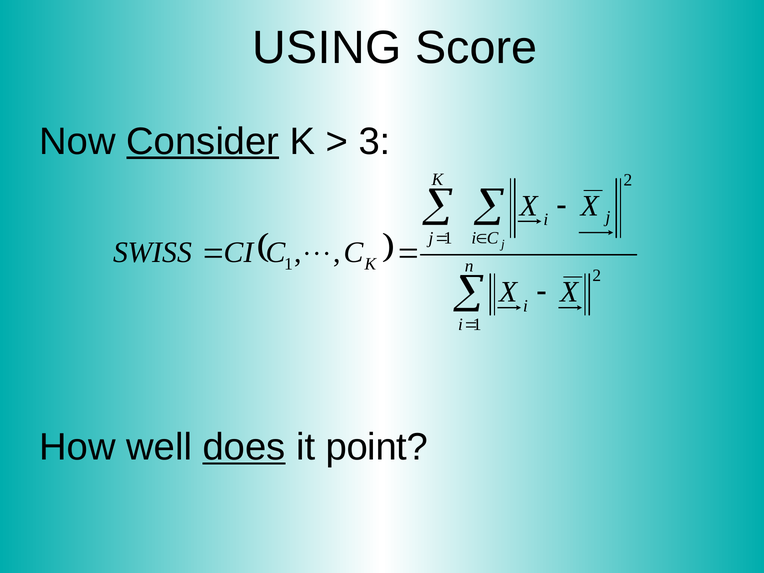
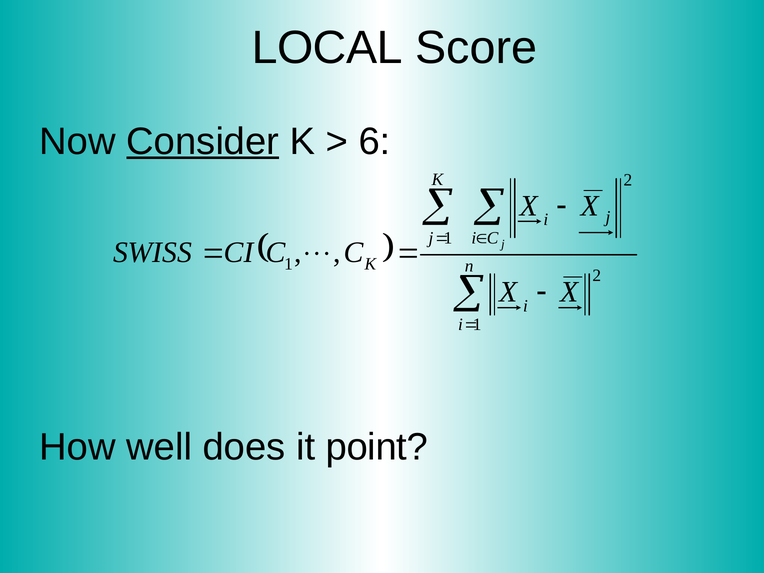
USING: USING -> LOCAL (327, 48)
3: 3 -> 6 (375, 141)
does underline: present -> none (244, 447)
